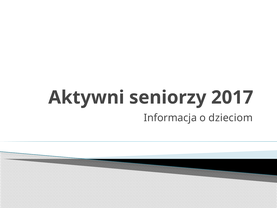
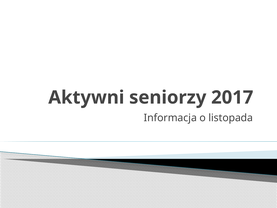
dzieciom: dzieciom -> listopada (231, 118)
